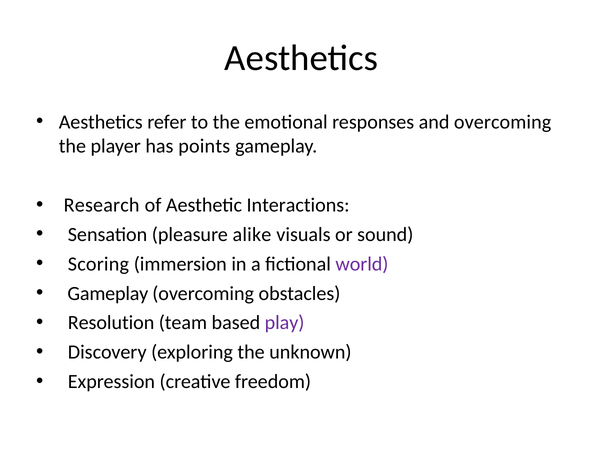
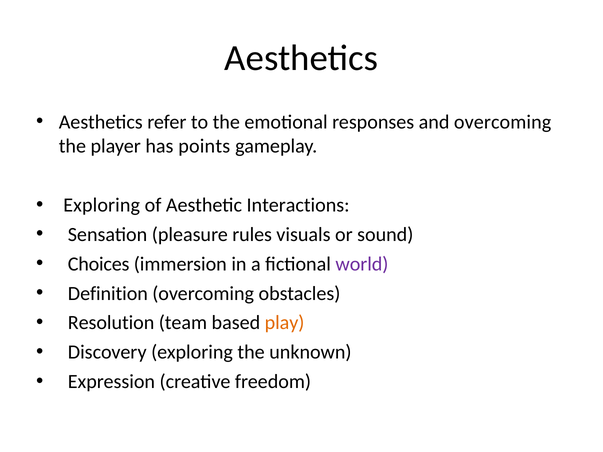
Research: Research -> Exploring (102, 205)
alike: alike -> rules (252, 235)
Scoring: Scoring -> Choices (99, 264)
Gameplay: Gameplay -> Definition (108, 294)
play colour: purple -> orange (285, 323)
